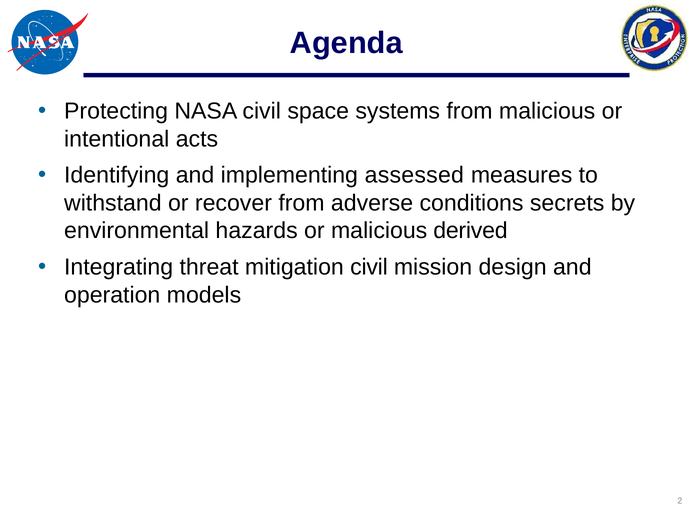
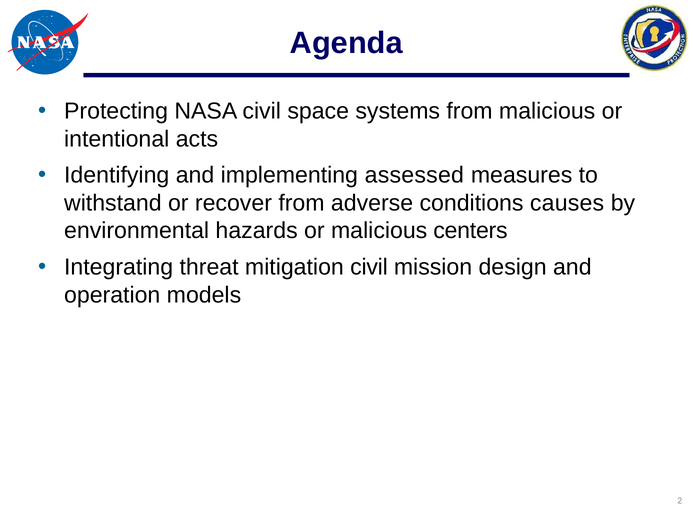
secrets: secrets -> causes (567, 203)
derived: derived -> centers (470, 231)
